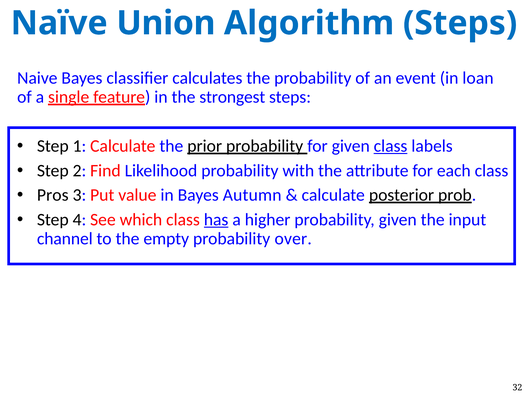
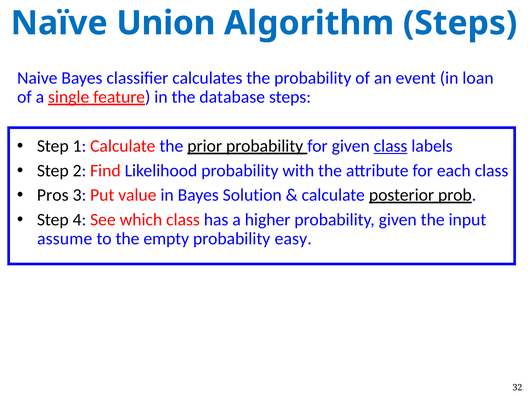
strongest: strongest -> database (232, 97)
Autumn: Autumn -> Solution (252, 195)
has underline: present -> none (216, 220)
channel: channel -> assume (65, 239)
over: over -> easy (293, 239)
